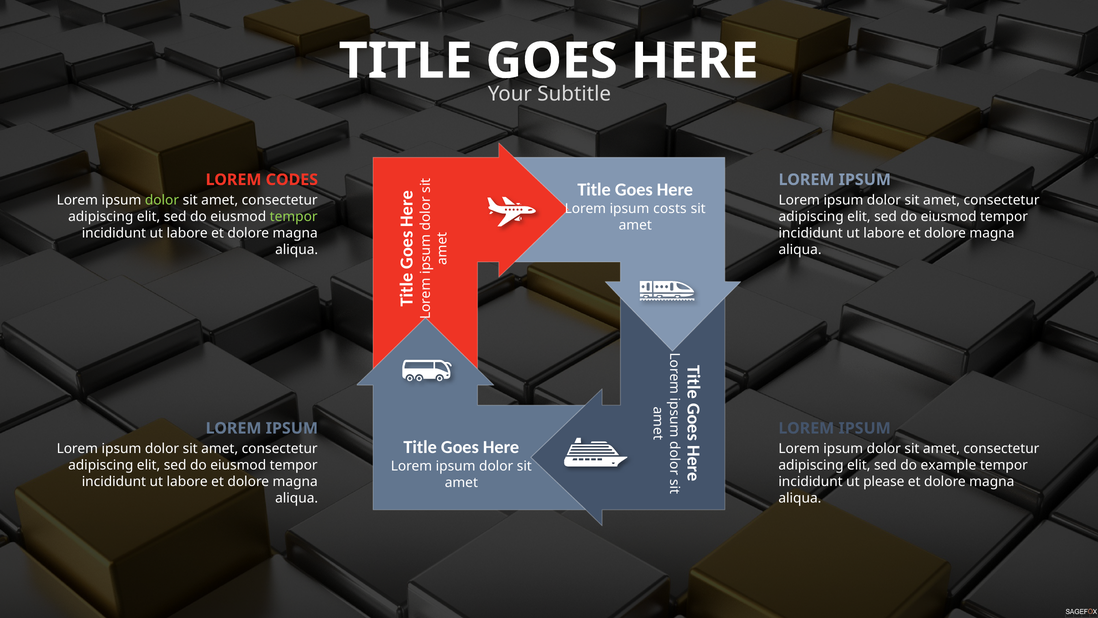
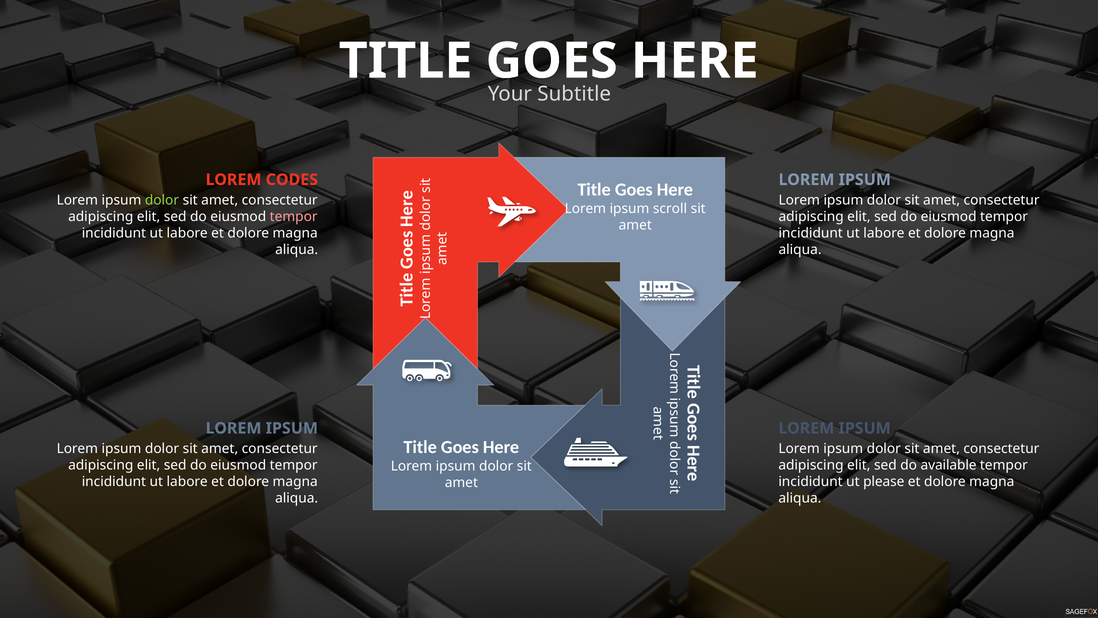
costs: costs -> scroll (670, 209)
tempor colour: light green -> pink (294, 217)
example: example -> available (949, 465)
